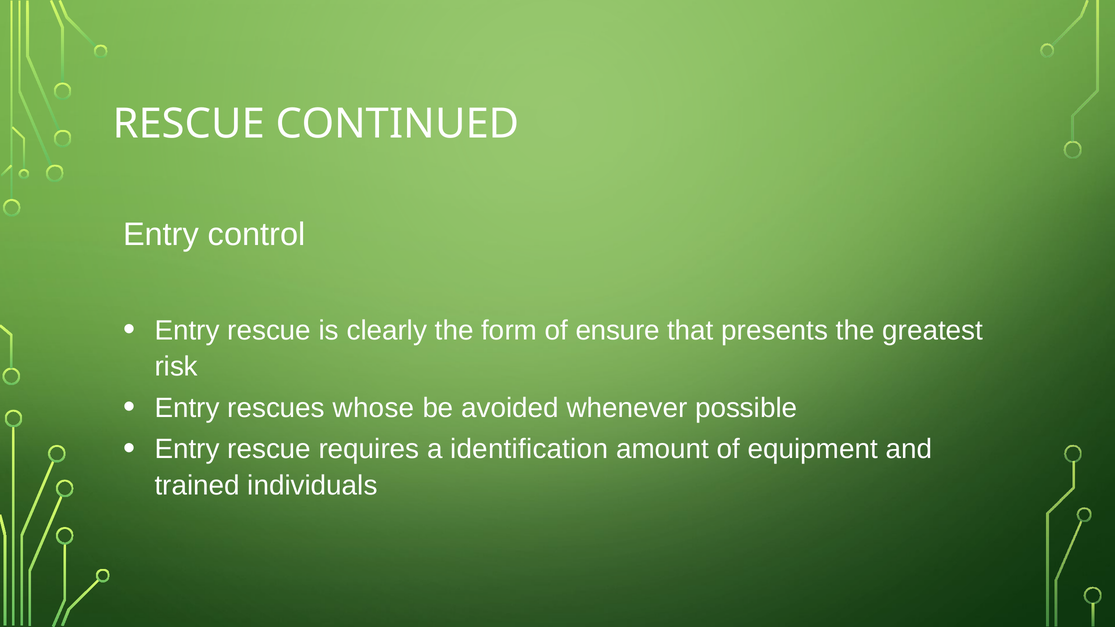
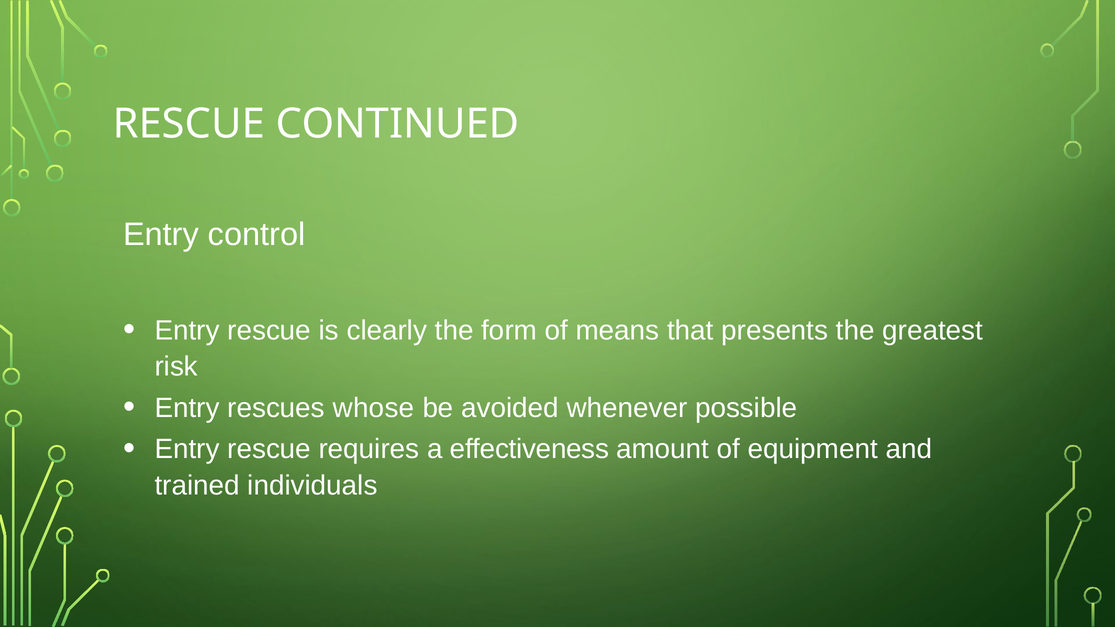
ensure: ensure -> means (618, 331)
identification: identification -> effectiveness (529, 449)
